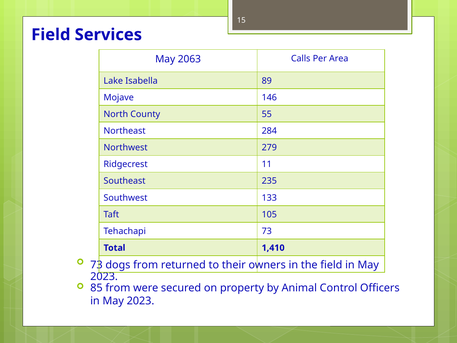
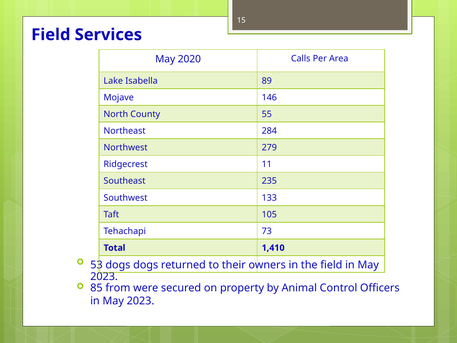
2063: 2063 -> 2020 (189, 59)
73: 73 -> 53 (96, 265)
dogs from: from -> dogs (146, 265)
